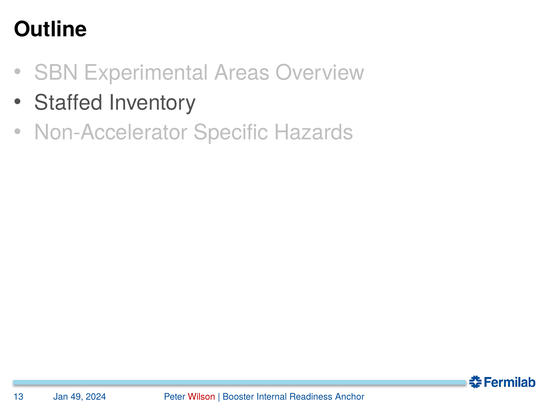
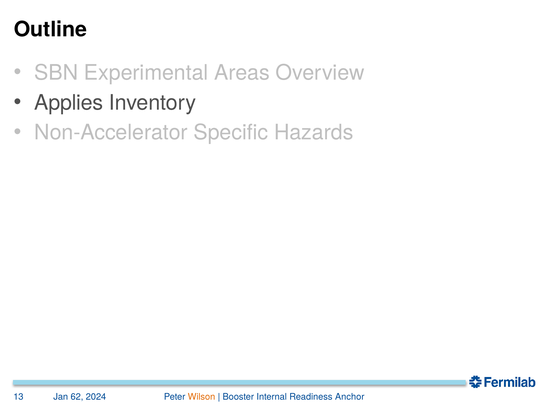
Staffed: Staffed -> Applies (69, 103)
49: 49 -> 62 (77, 397)
Wilson colour: red -> orange (202, 397)
